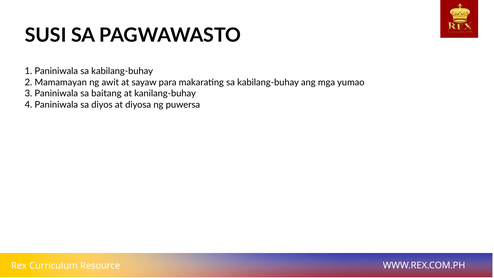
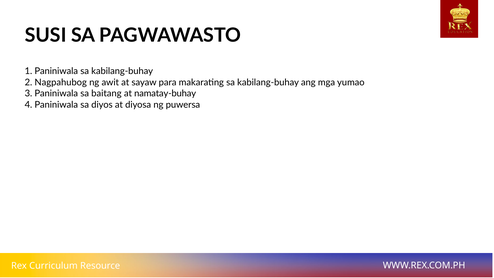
Mamamayan: Mamamayan -> Nagpahubog (61, 82)
kanilang-buhay: kanilang-buhay -> namatay-buhay (165, 93)
